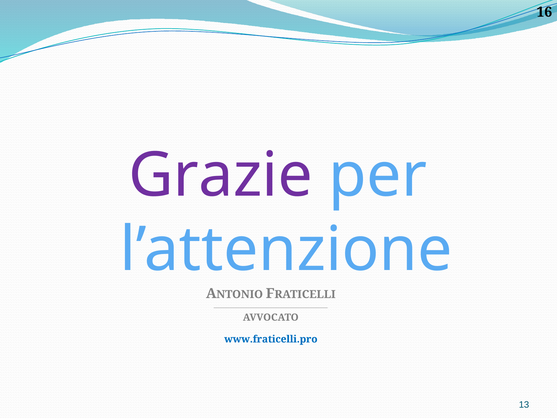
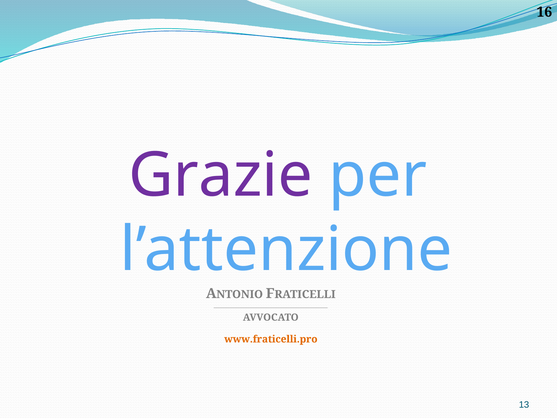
www.fraticelli.pro colour: blue -> orange (271, 339)
